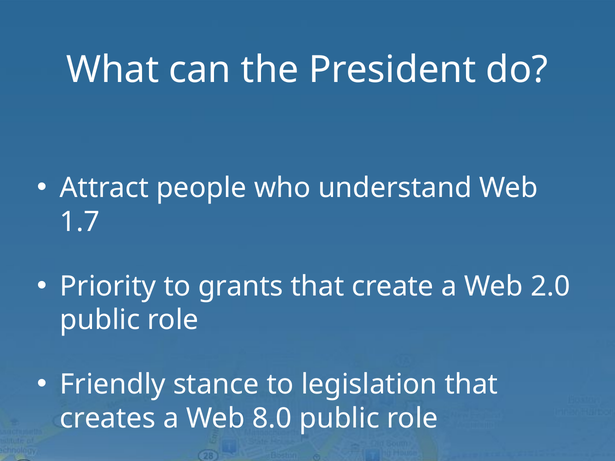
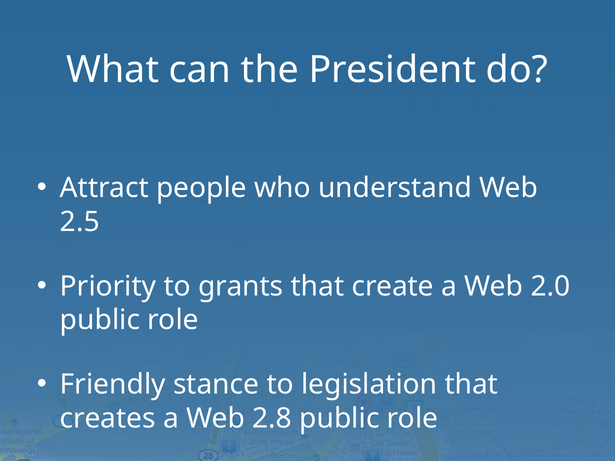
1.7: 1.7 -> 2.5 (80, 222)
8.0: 8.0 -> 2.8 (272, 419)
